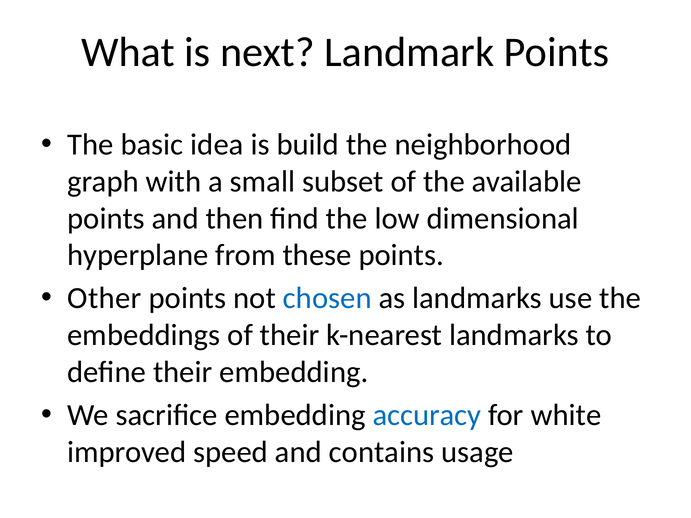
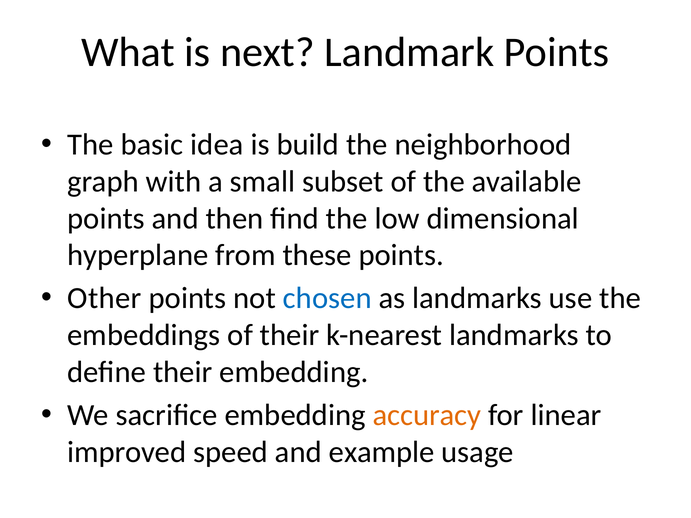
accuracy colour: blue -> orange (427, 415)
white: white -> linear (566, 415)
contains: contains -> example (382, 452)
